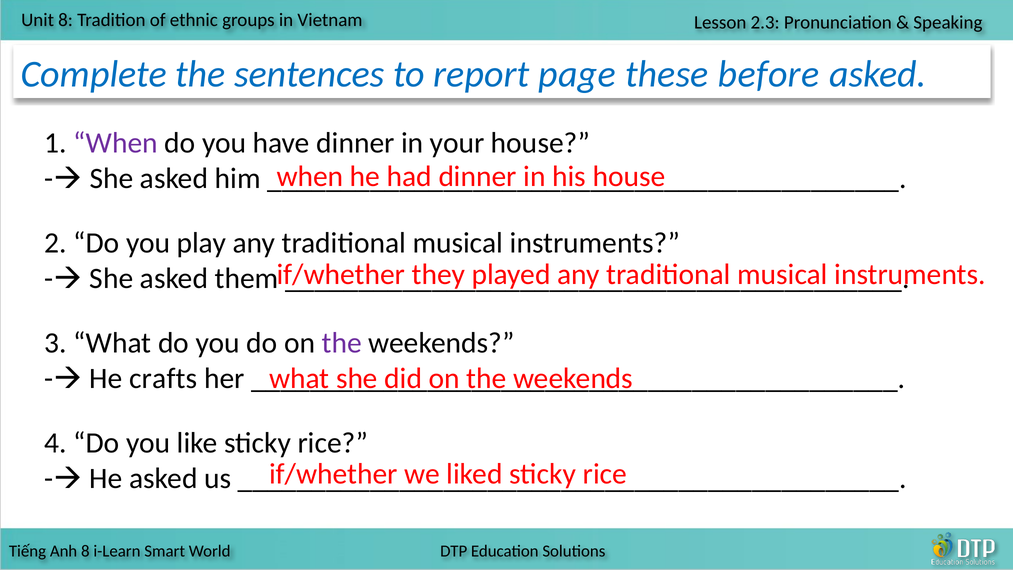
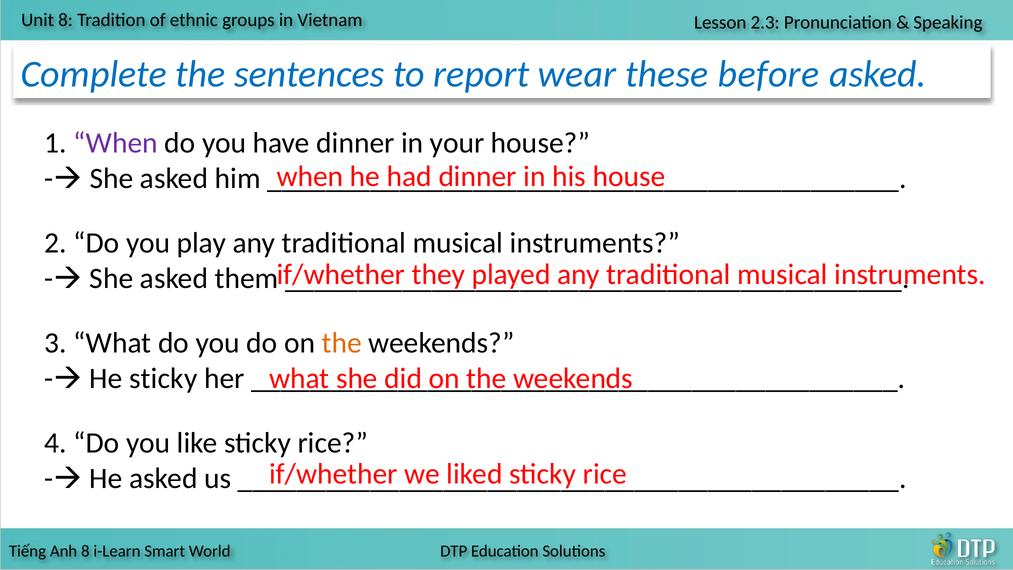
page: page -> wear (577, 74)
the colour: purple -> orange (342, 343)
He crafts: crafts -> sticky (163, 378)
